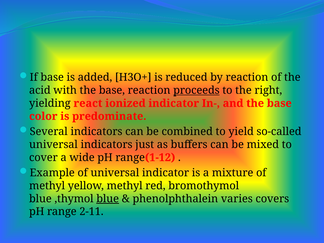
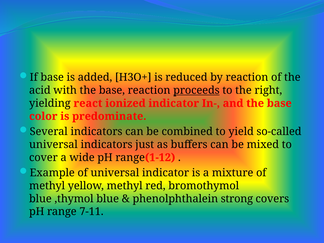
blue underline: present -> none (108, 199)
varies: varies -> strong (237, 199)
2-11: 2-11 -> 7-11 (91, 212)
